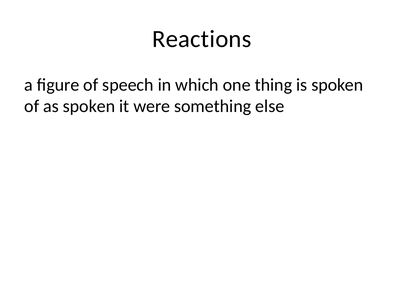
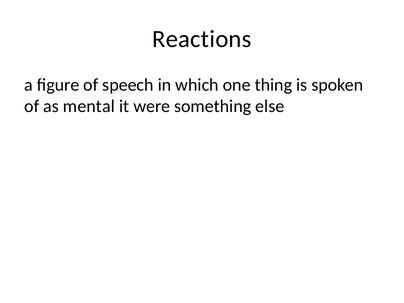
as spoken: spoken -> mental (89, 106)
